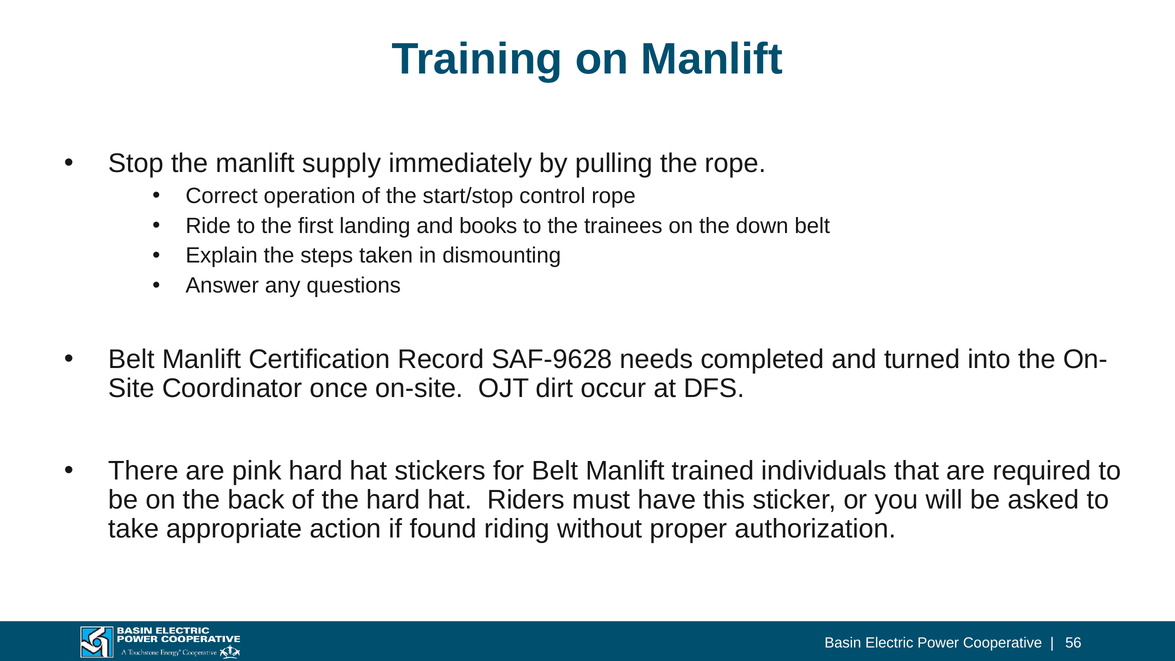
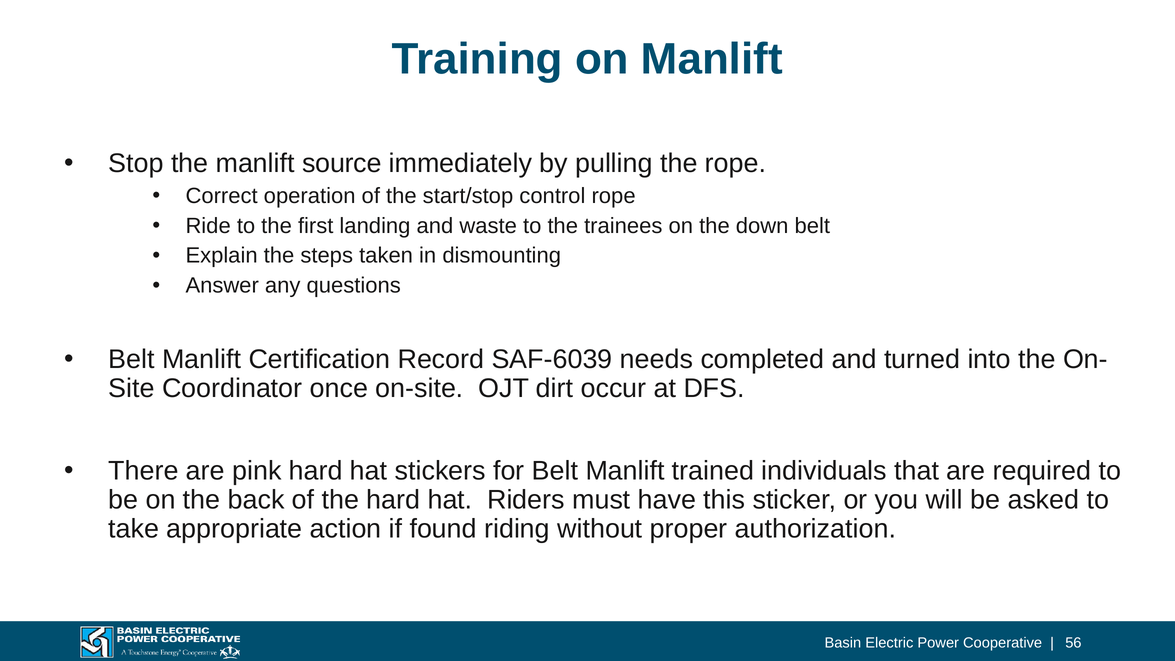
supply: supply -> source (342, 163)
books: books -> waste (488, 226)
SAF-9628: SAF-9628 -> SAF-6039 (552, 359)
